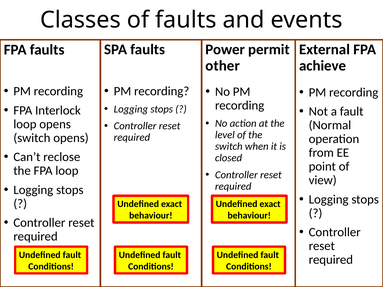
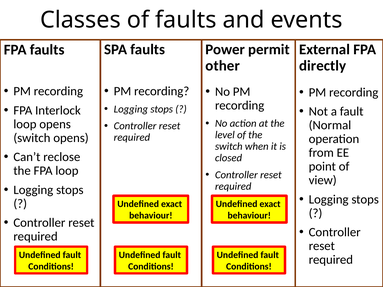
achieve: achieve -> directly (323, 66)
